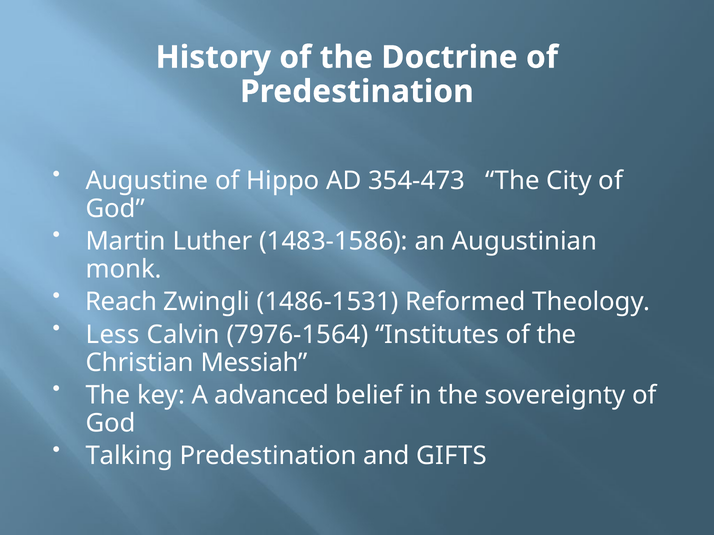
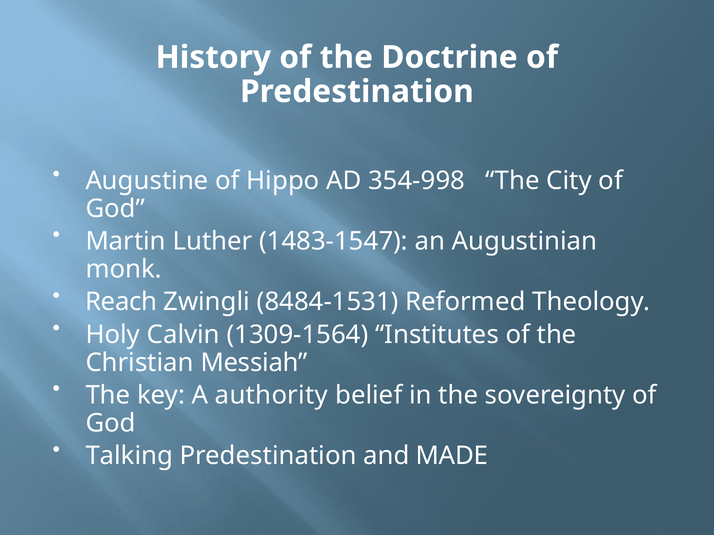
354-473: 354-473 -> 354-998 (417, 181)
1483-1586: 1483-1586 -> 1483-1547 (334, 242)
1486-1531: 1486-1531 -> 8484-1531 (328, 302)
Less: Less -> Holy (113, 335)
7976-1564: 7976-1564 -> 1309-1564 (297, 335)
advanced: advanced -> authority (272, 396)
GIFTS: GIFTS -> MADE (452, 456)
